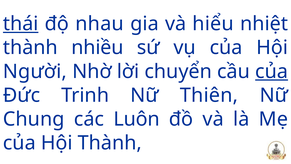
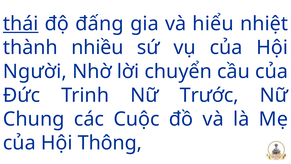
nhau: nhau -> đấng (100, 24)
của underline: present -> none (272, 71)
Thiên: Thiên -> Trước (209, 95)
Luôn: Luôn -> Cuộc (137, 119)
Hội Thành: Thành -> Thông (110, 143)
